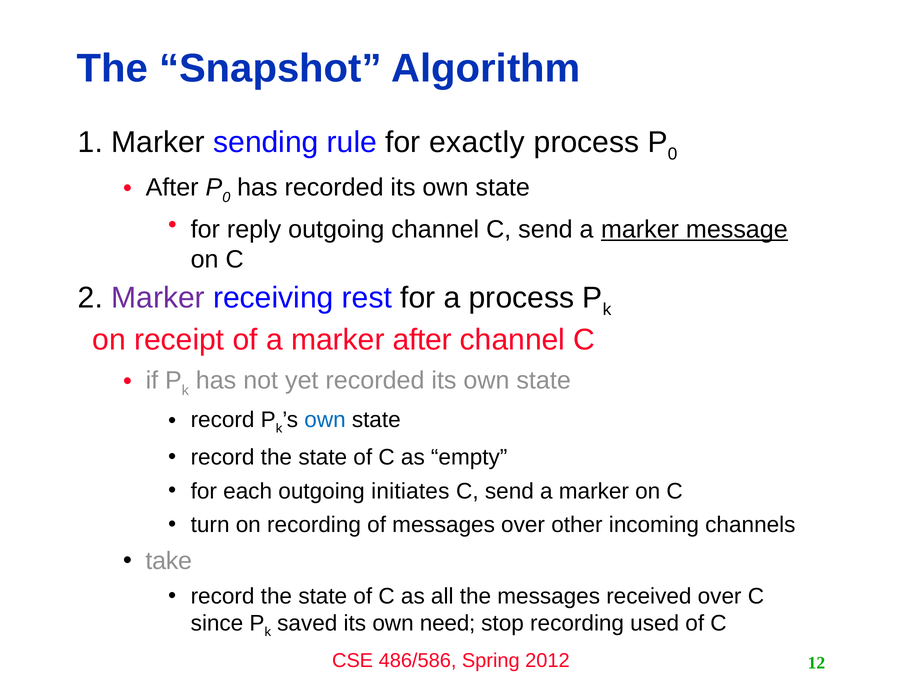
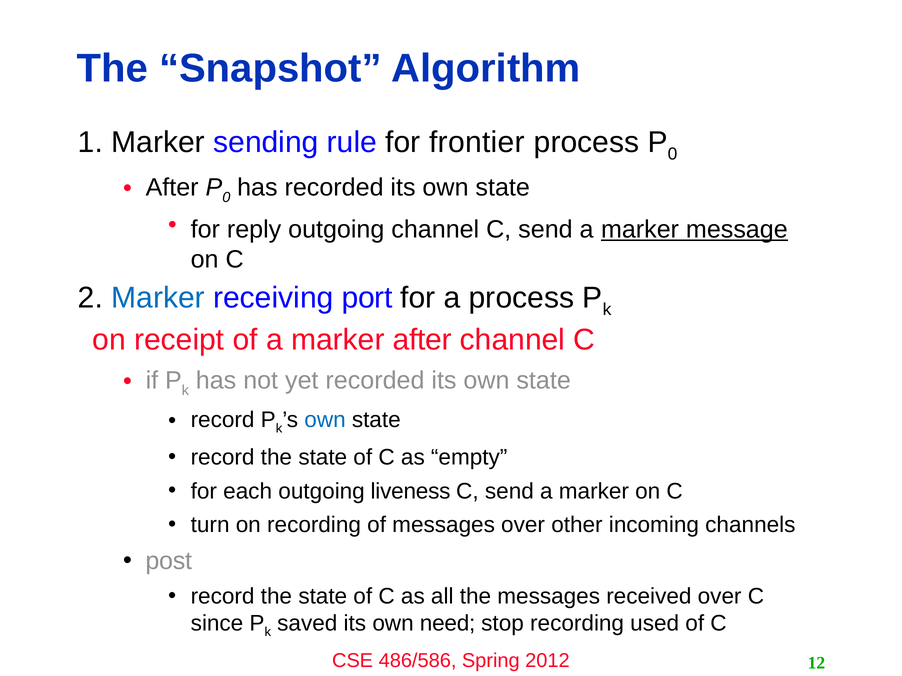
exactly: exactly -> frontier (477, 142)
Marker colour: purple -> blue (158, 298)
rest: rest -> port (367, 298)
initiates: initiates -> liveness (411, 491)
take: take -> post (169, 562)
